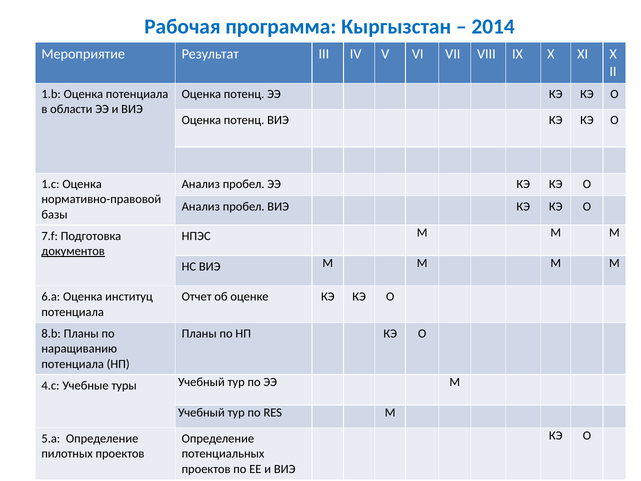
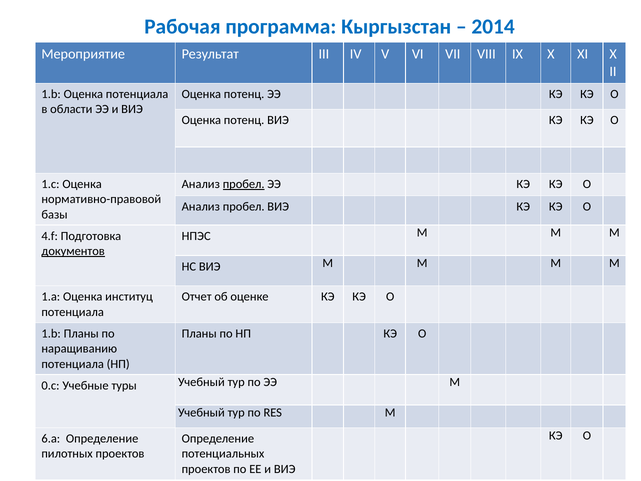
пробел underline: none -> present (244, 184)
7.f: 7.f -> 4.f (50, 236)
6.a: 6.a -> 1.a (51, 297)
8.b: 8.b -> 1.b (51, 333)
4.c: 4.c -> 0.c (50, 385)
5.a: 5.a -> 6.a (51, 438)
